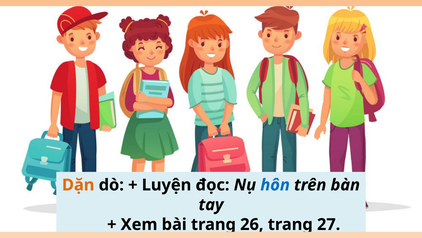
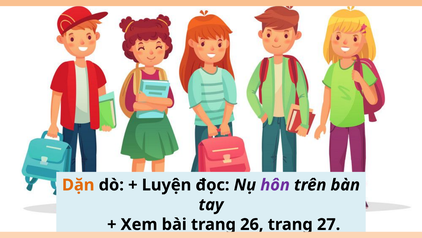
hôn colour: blue -> purple (275, 185)
